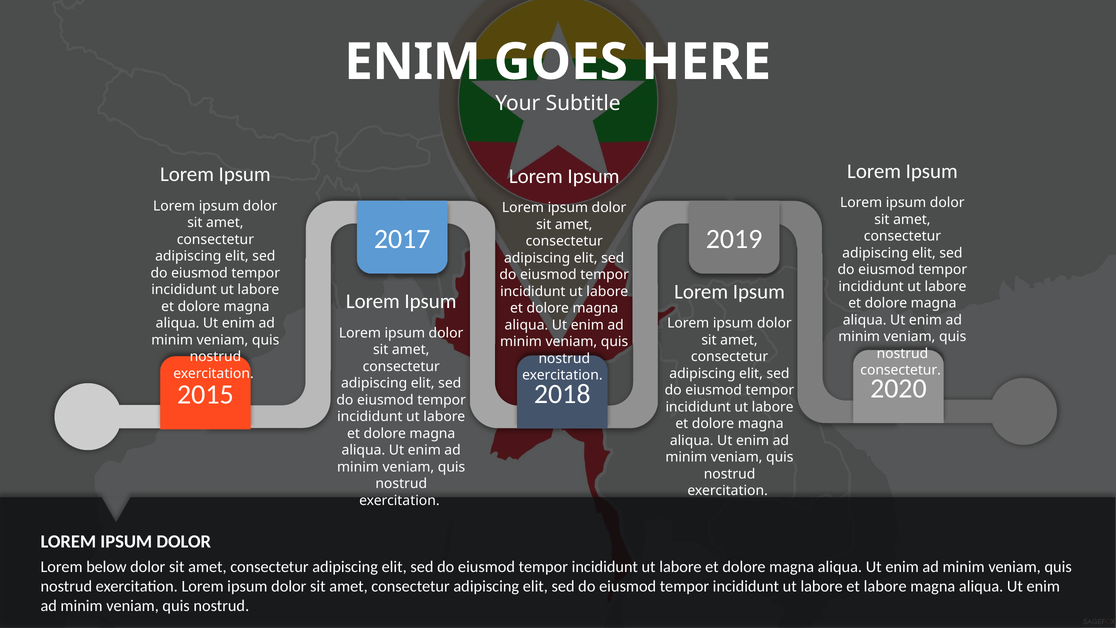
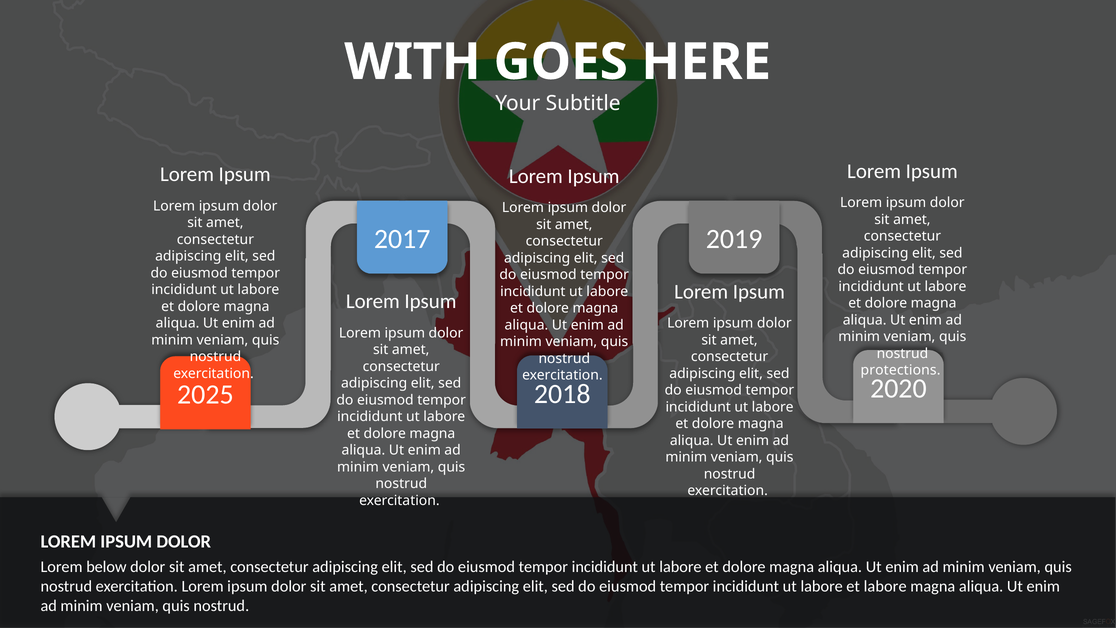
ENIM: ENIM -> WITH (413, 62)
consectetur: consectetur -> protections (901, 370)
2015: 2015 -> 2025 (205, 395)
